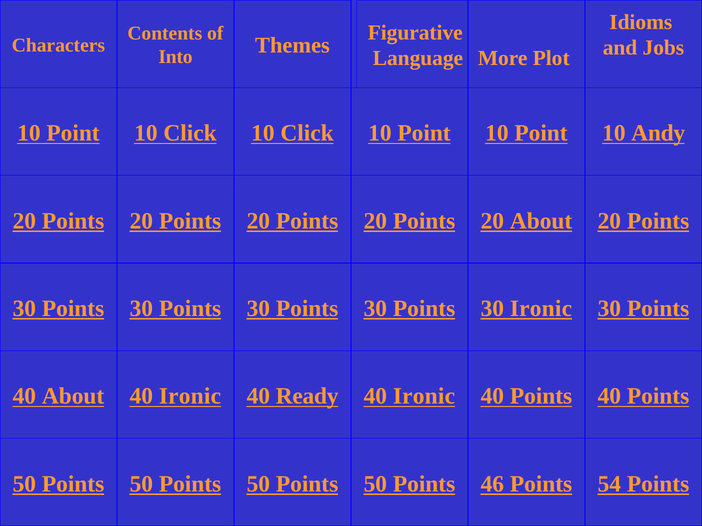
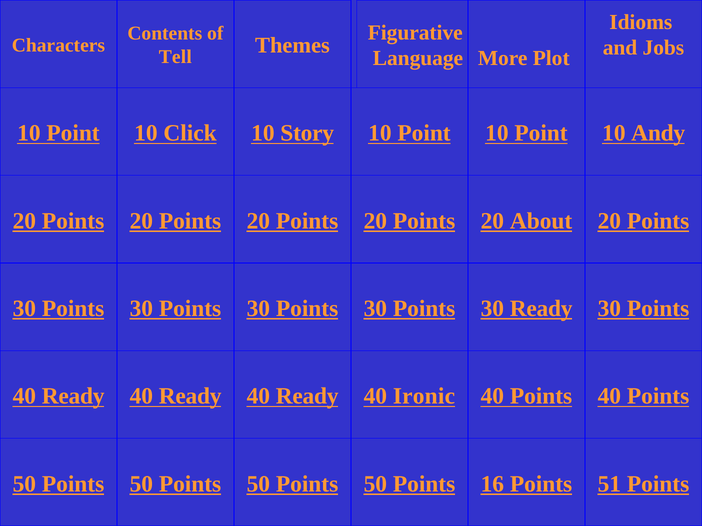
Into: Into -> Tell (175, 57)
Click: Click -> Story (307, 133)
30 Ironic: Ironic -> Ready (541, 309)
About: About -> Ready (73, 397)
Ironic: Ironic -> Ready (190, 397)
46: 46 -> 16 (492, 484)
54: 54 -> 51 (609, 484)
